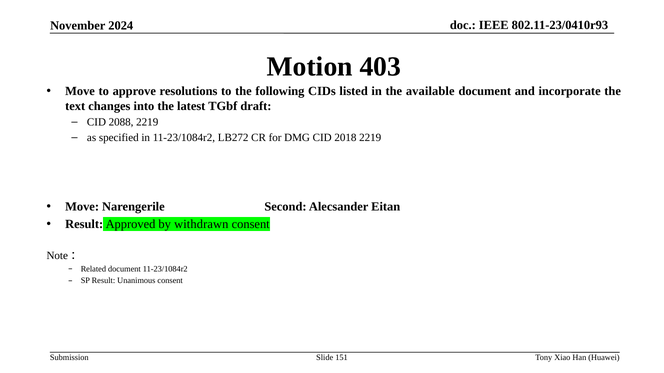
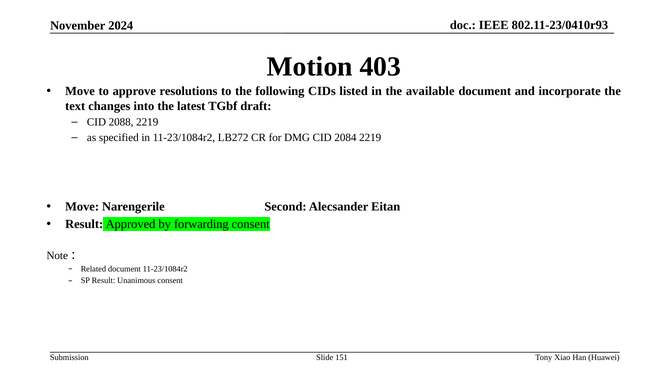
2018: 2018 -> 2084 (345, 138)
withdrawn: withdrawn -> forwarding (201, 224)
